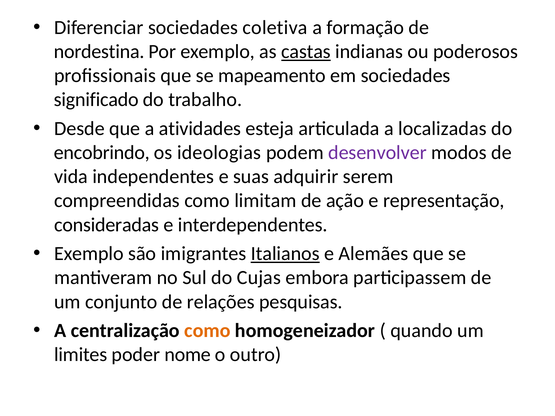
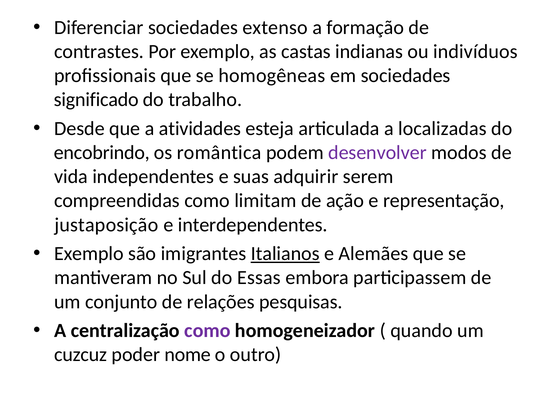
coletiva: coletiva -> extenso (275, 28)
nordestina: nordestina -> contrastes (99, 52)
castas underline: present -> none (306, 52)
poderosos: poderosos -> indivíduos (475, 52)
mapeamento: mapeamento -> homogêneas (272, 76)
ideologias: ideologias -> romântica (219, 153)
consideradas: consideradas -> justaposição (106, 225)
Cujas: Cujas -> Essas (259, 278)
como colour: orange -> purple (207, 331)
limites: limites -> cuzcuz (81, 355)
